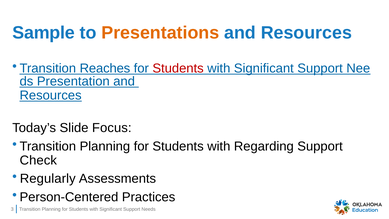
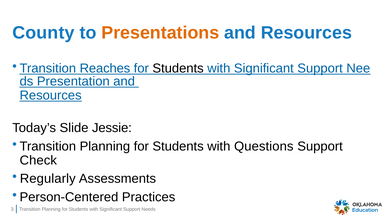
Sample: Sample -> County (43, 33)
Students colour: red -> black (178, 68)
Focus: Focus -> Jessie (112, 128)
Regarding: Regarding -> Questions (264, 146)
